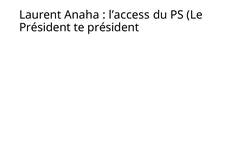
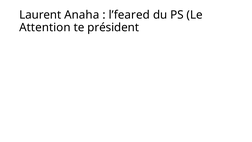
l’access: l’access -> l’feared (129, 15)
Président: Président -> Attention (45, 27)
